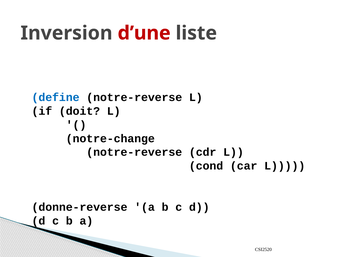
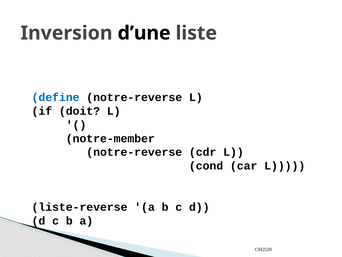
d’une colour: red -> black (144, 33)
notre-change: notre-change -> notre-member (110, 138)
donne-reverse: donne-reverse -> liste-reverse (80, 207)
